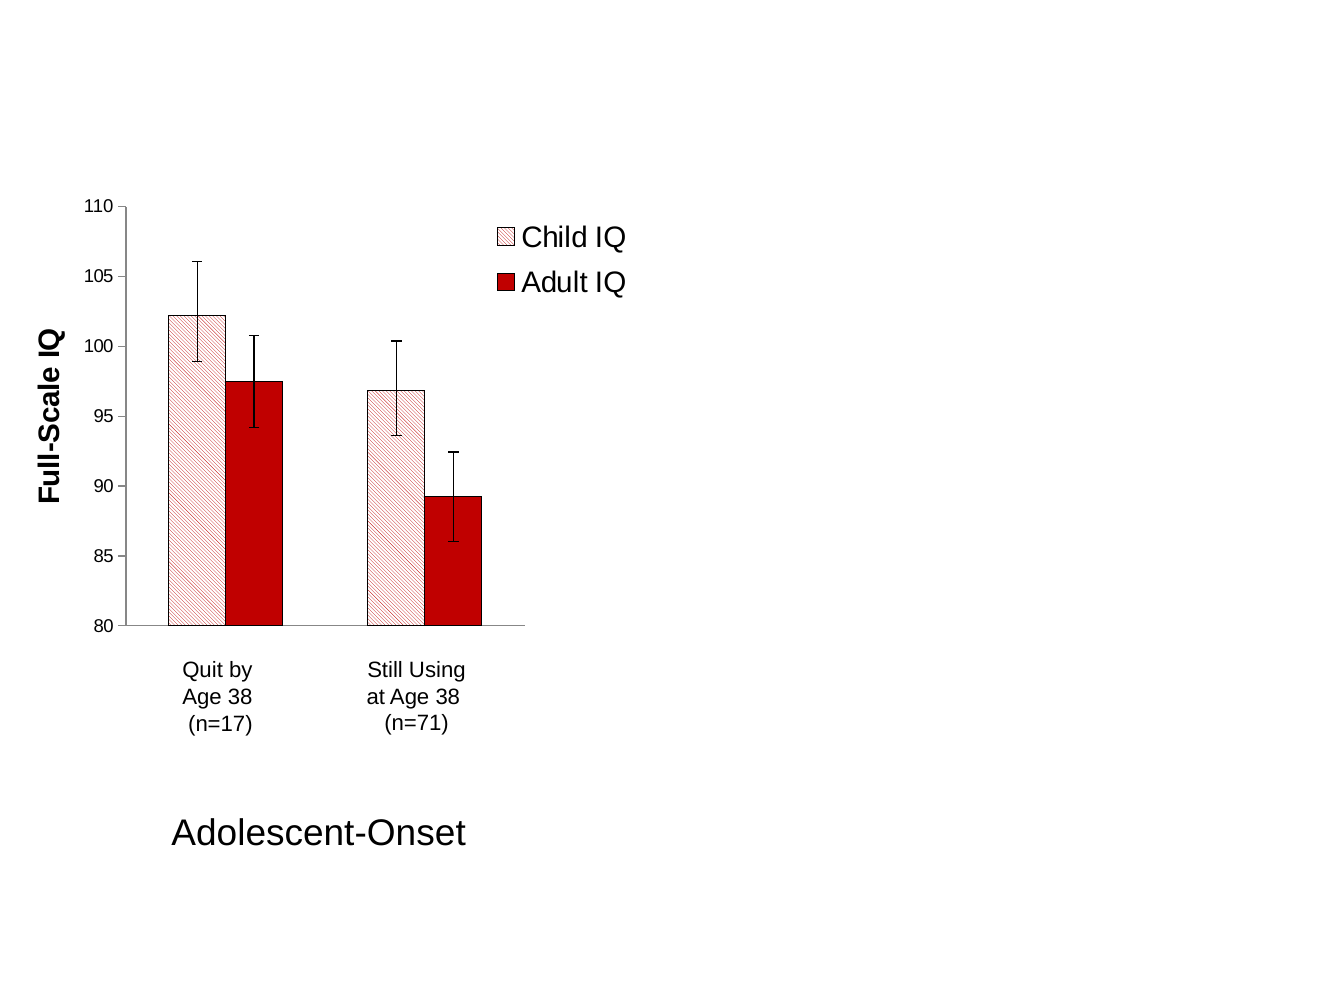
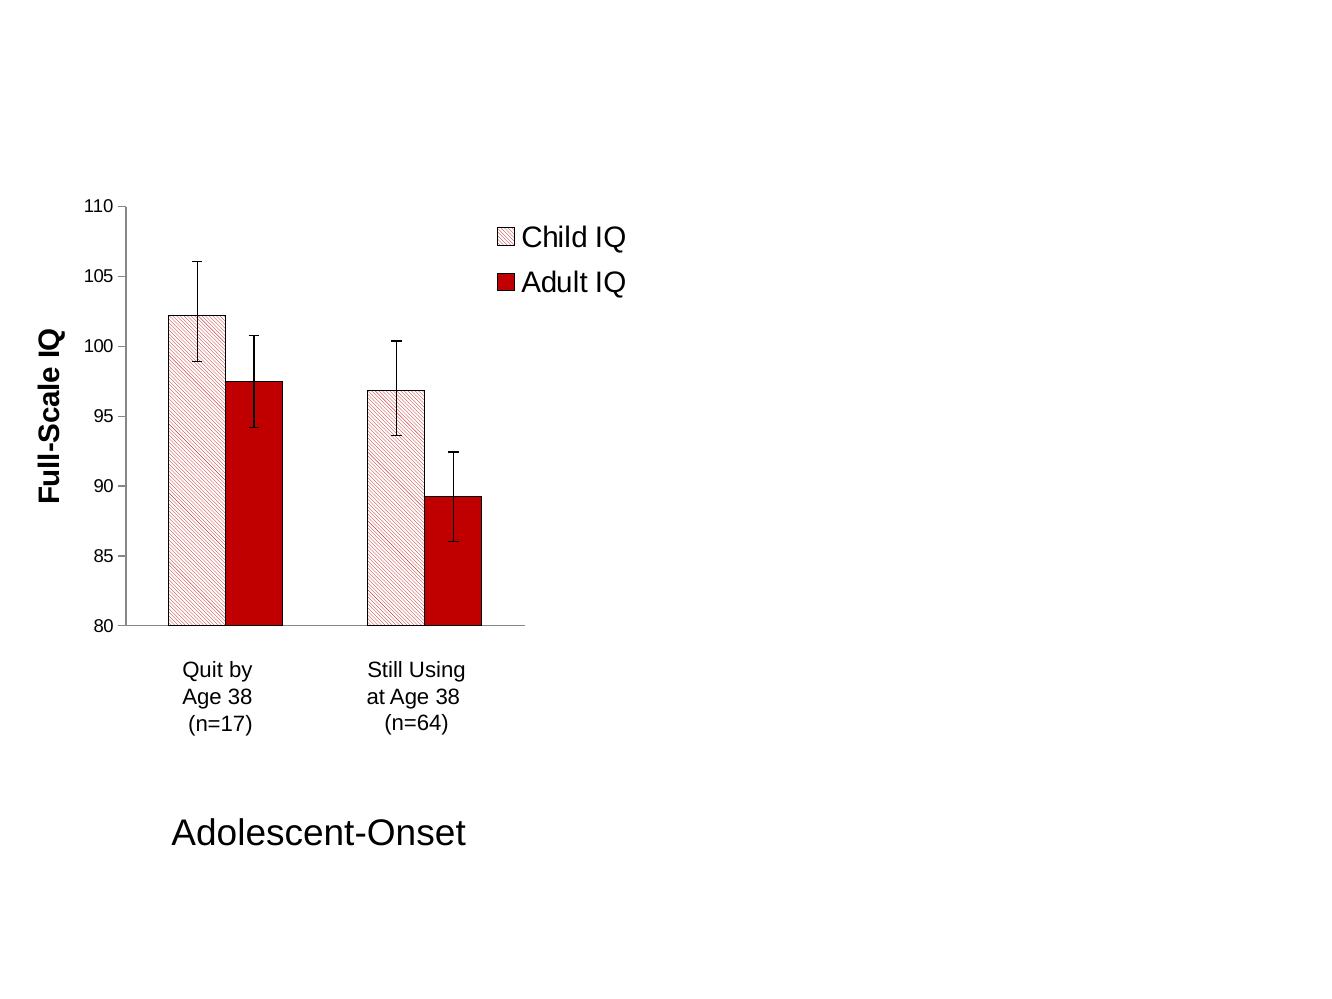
n=71: n=71 -> n=64 (417, 723)
